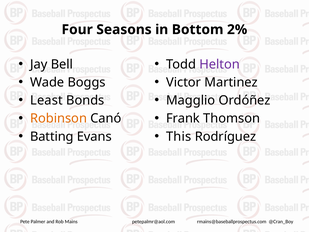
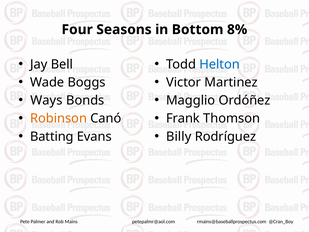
2%: 2% -> 8% (237, 30)
Helton colour: purple -> blue (220, 64)
Least: Least -> Ways (46, 100)
This: This -> Billy (179, 136)
